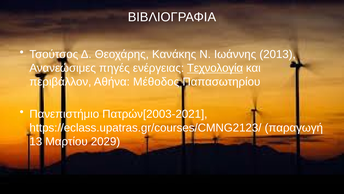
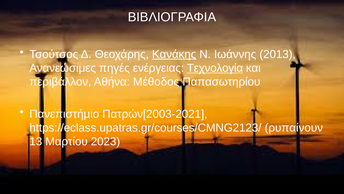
Κανάκης underline: none -> present (174, 54)
παραγωγή: παραγωγή -> ρυπαίνουν (294, 128)
2029: 2029 -> 2023 (106, 141)
